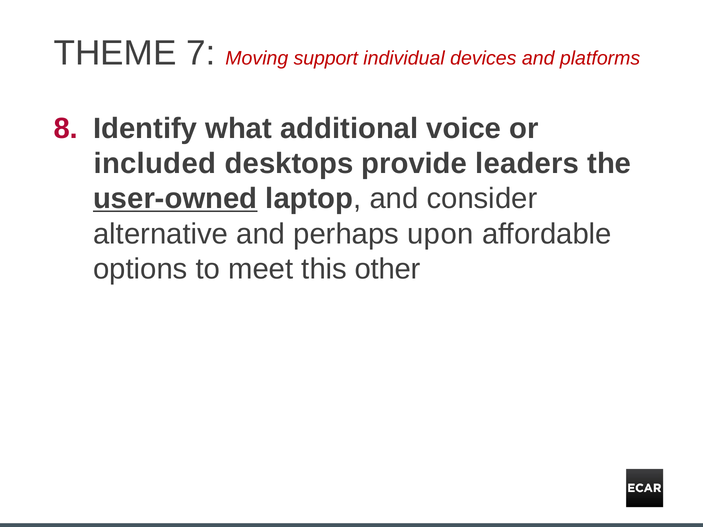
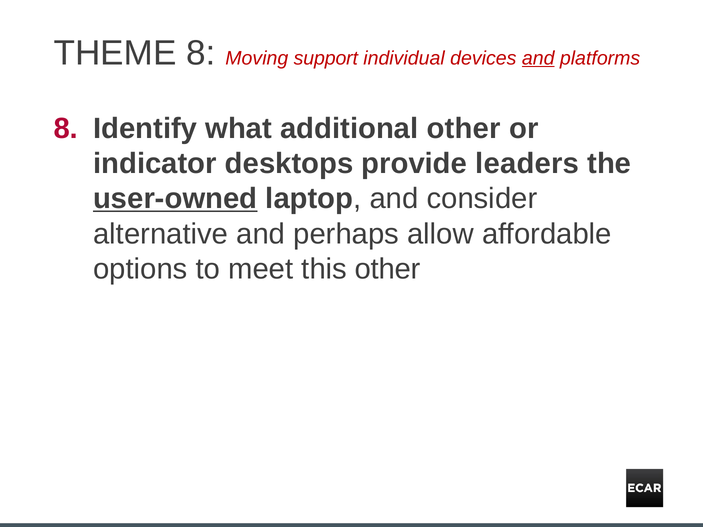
THEME 7: 7 -> 8 (201, 53)
and underline: none -> present (538, 58)
additional voice: voice -> other (464, 129)
included: included -> indicator (155, 164)
upon: upon -> allow (441, 234)
